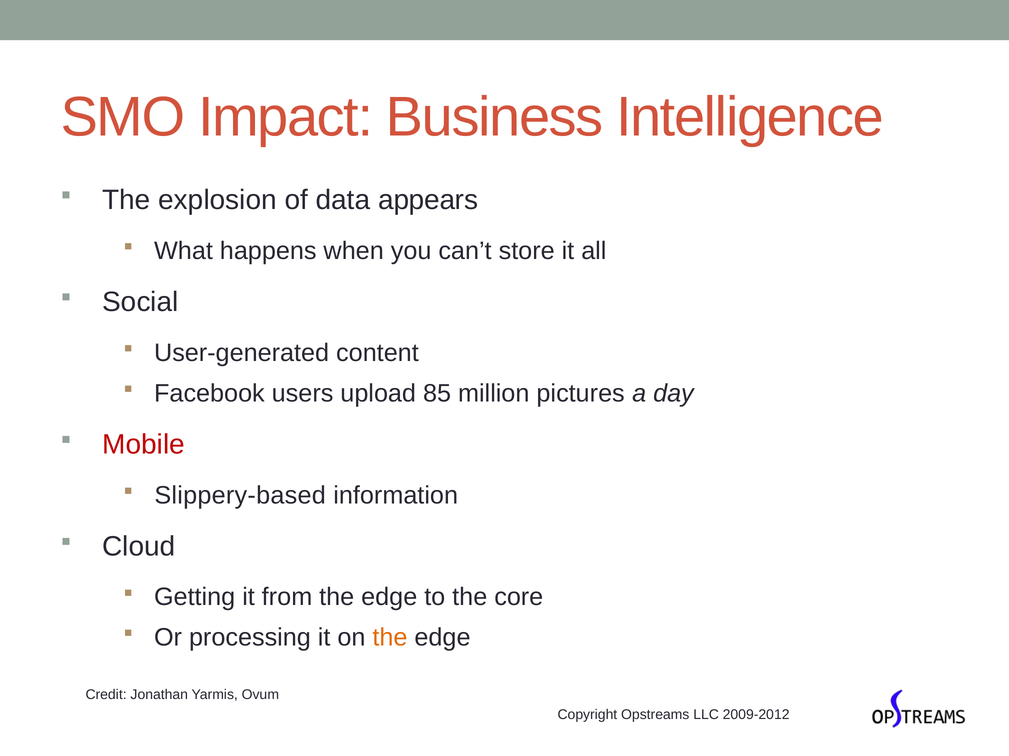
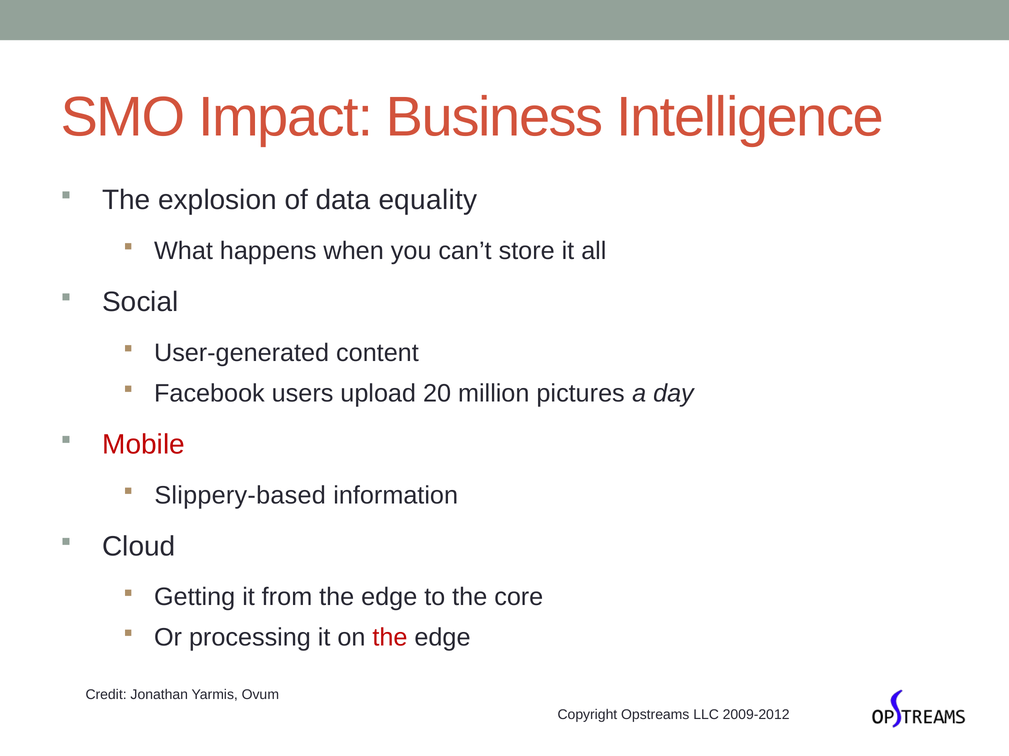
appears: appears -> equality (428, 200)
85: 85 -> 20 (437, 394)
the colour: orange -> red (390, 638)
